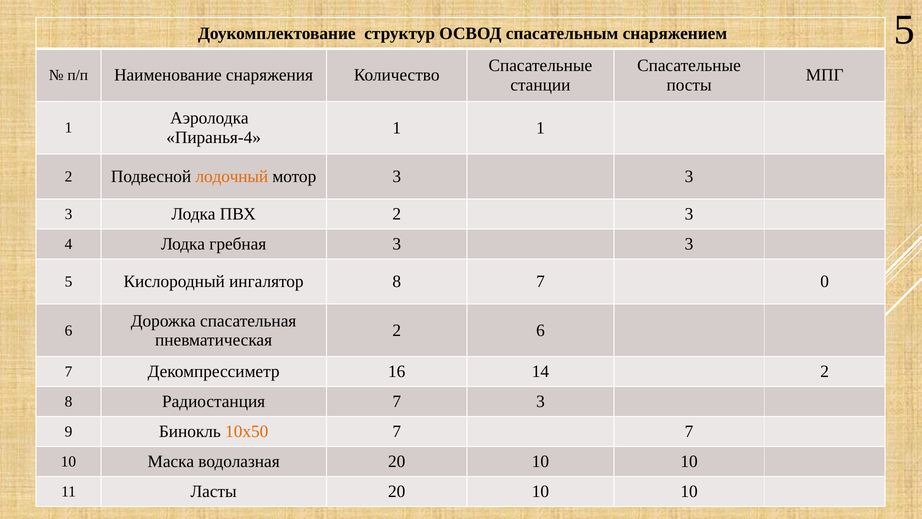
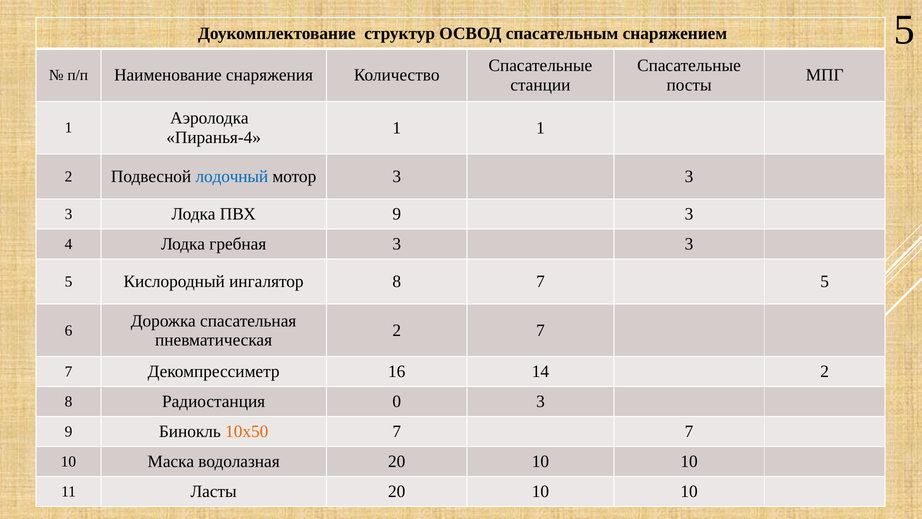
лодочный colour: orange -> blue (232, 177)
ПВХ 2: 2 -> 9 (397, 214)
7 0: 0 -> 5 (825, 282)
2 6: 6 -> 7 (540, 330)
Радиостанция 7: 7 -> 0 (397, 401)
